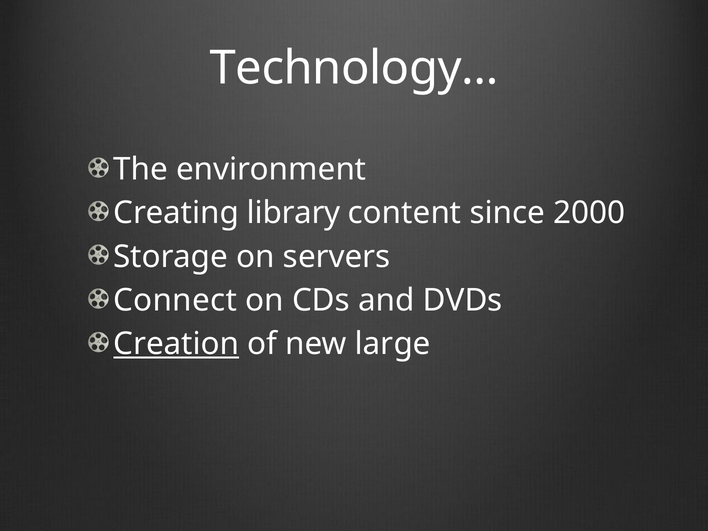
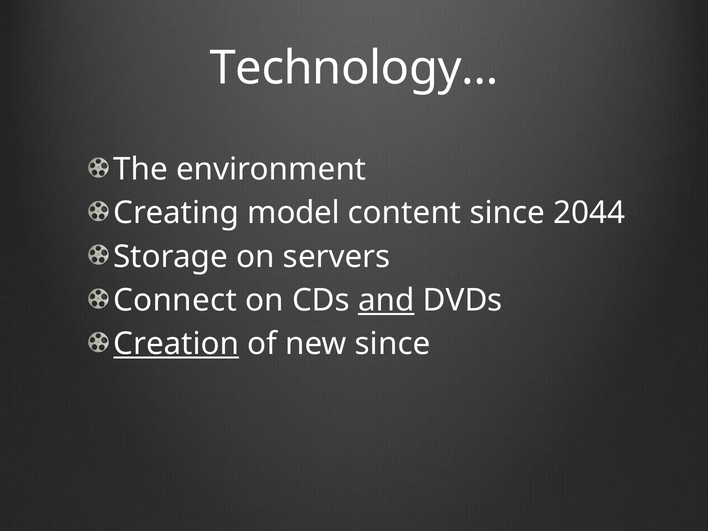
library: library -> model (294, 213)
2000: 2000 -> 2044 (589, 213)
and underline: none -> present (386, 300)
new large: large -> since (393, 344)
